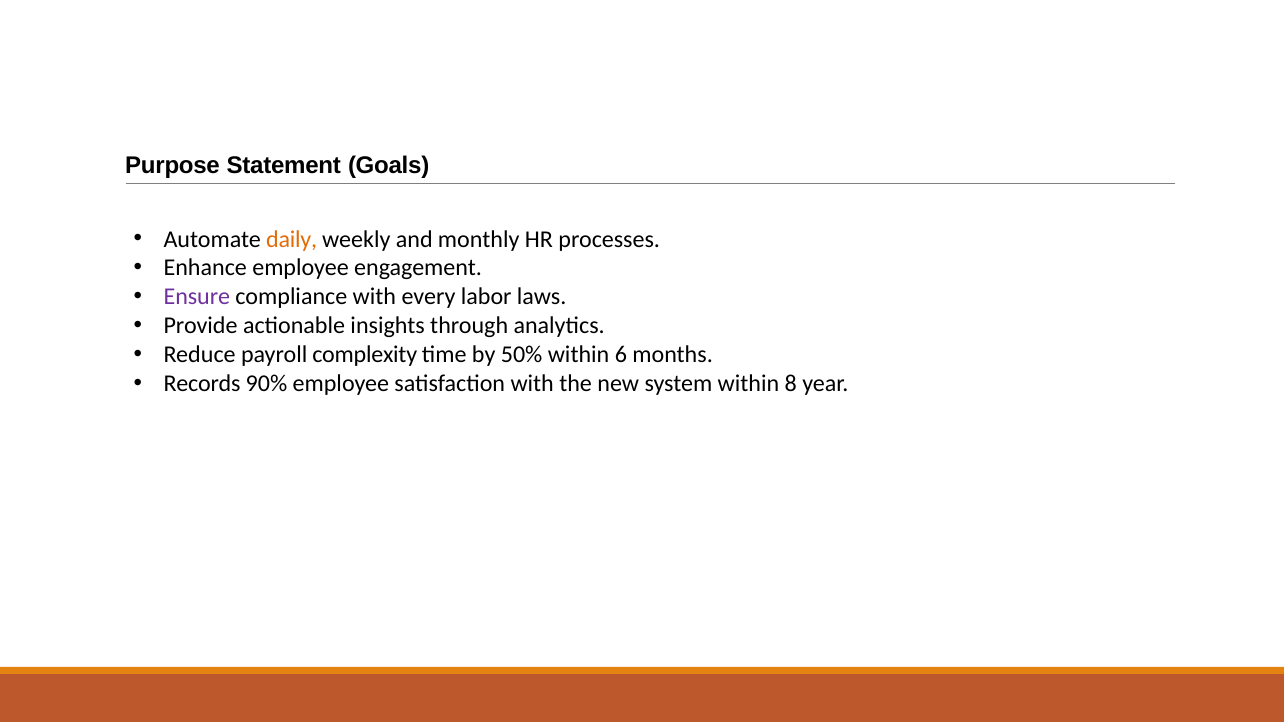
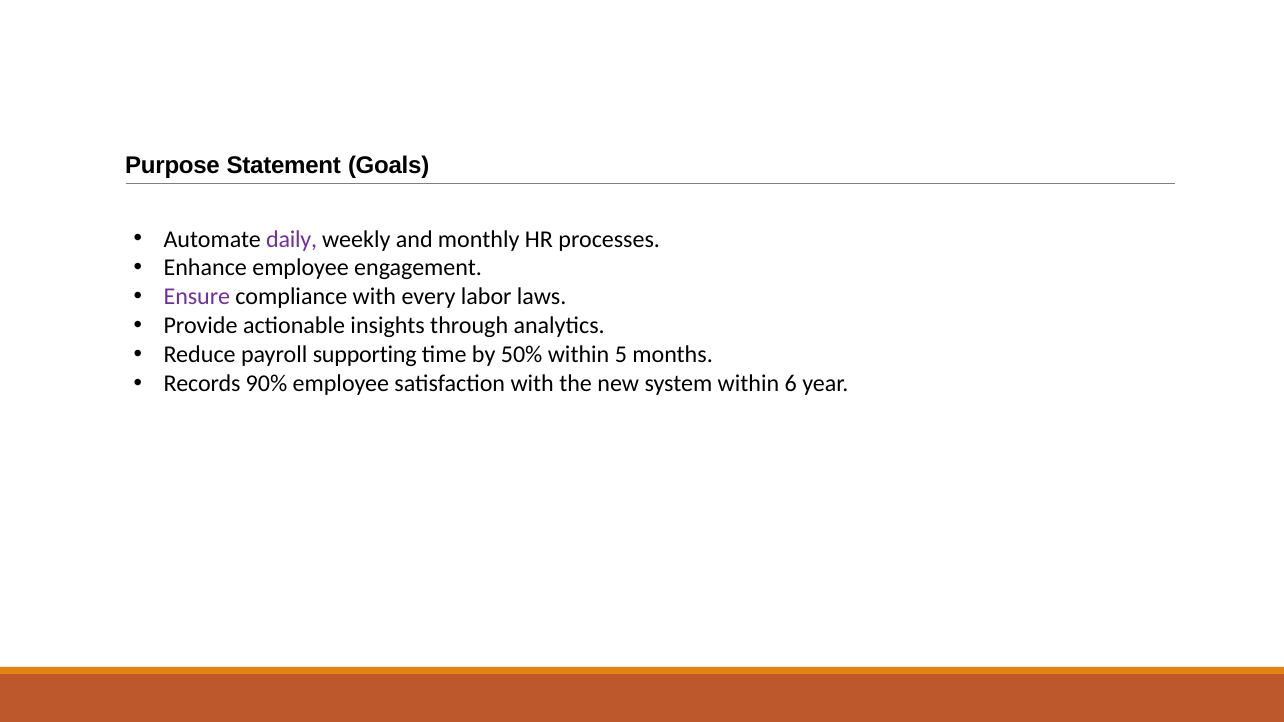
daily colour: orange -> purple (292, 239)
complexity: complexity -> supporting (365, 355)
6: 6 -> 5 (621, 355)
8: 8 -> 6 (791, 384)
